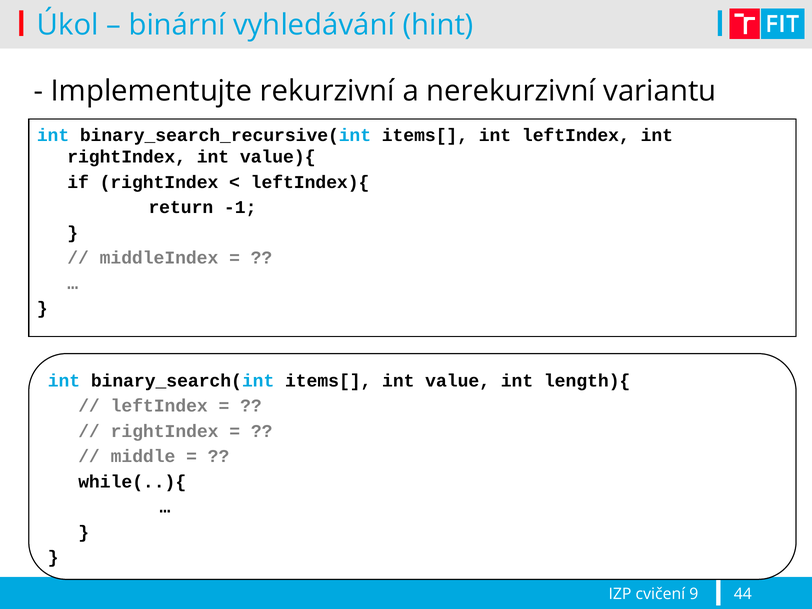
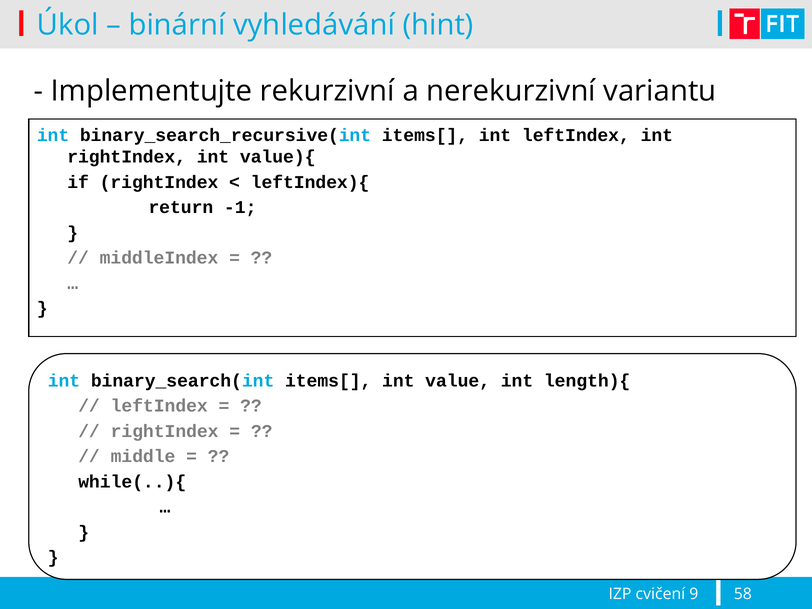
44: 44 -> 58 (743, 594)
